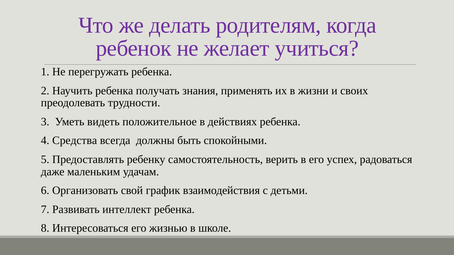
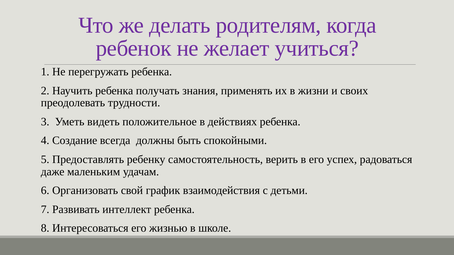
Средства: Средства -> Создание (75, 141)
